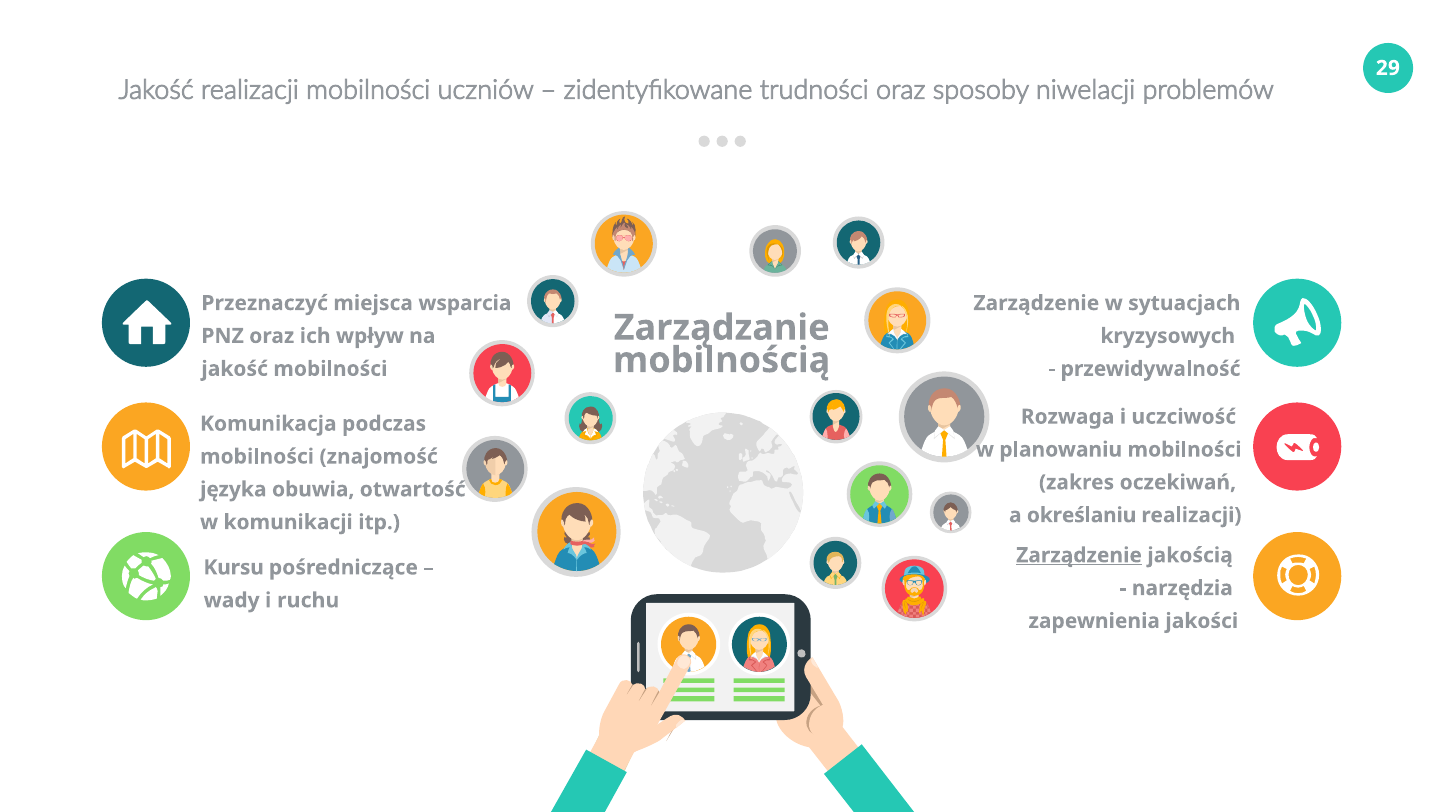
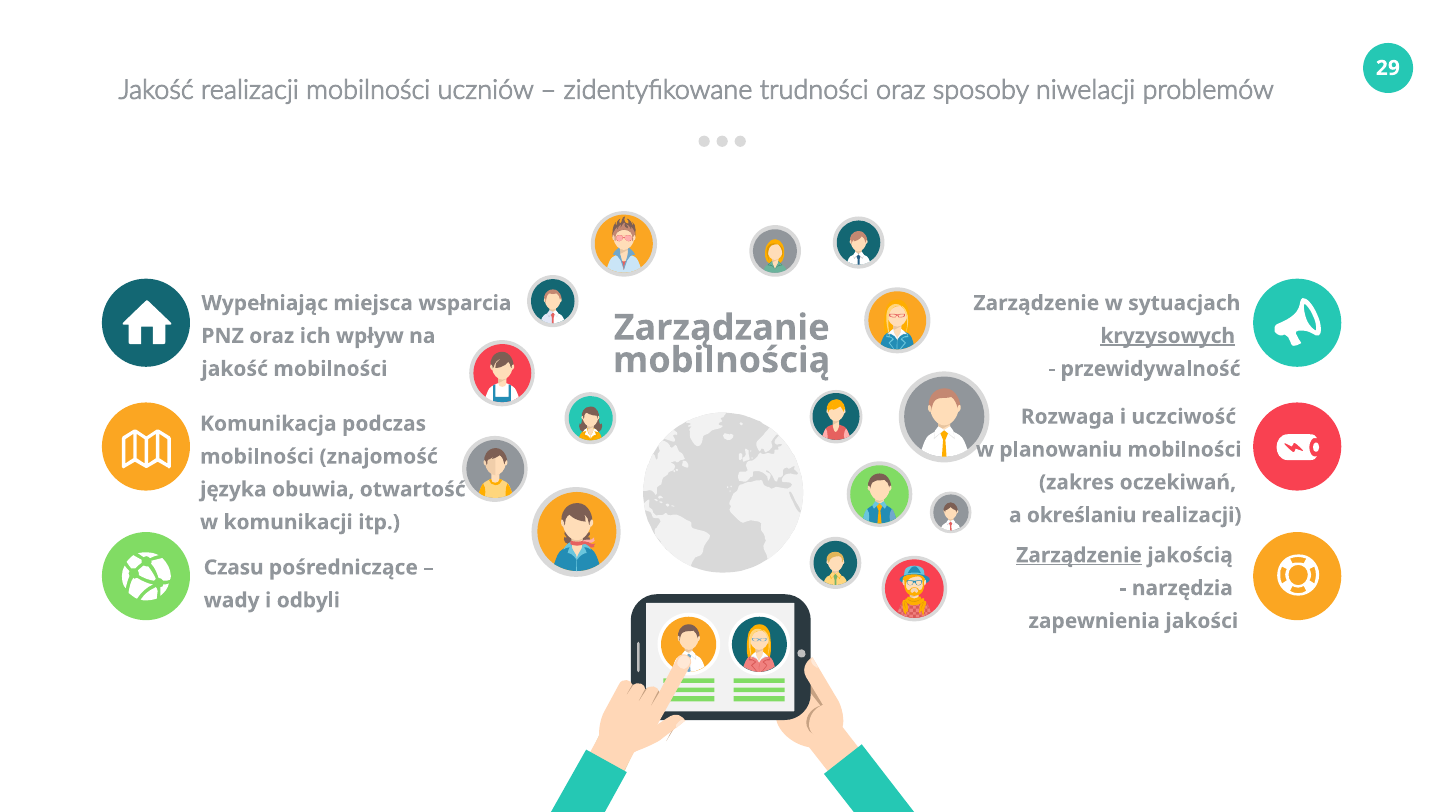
Przeznaczyć: Przeznaczyć -> Wypełniając (265, 303)
kryzysowych underline: none -> present (1168, 336)
Kursu: Kursu -> Czasu (234, 568)
ruchu: ruchu -> odbyli (308, 601)
